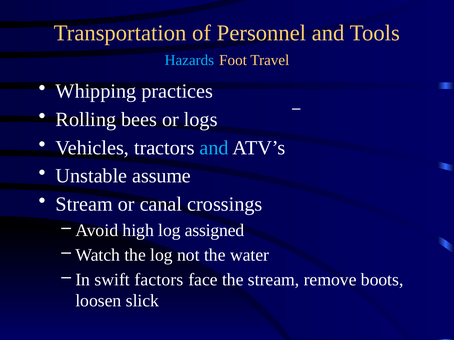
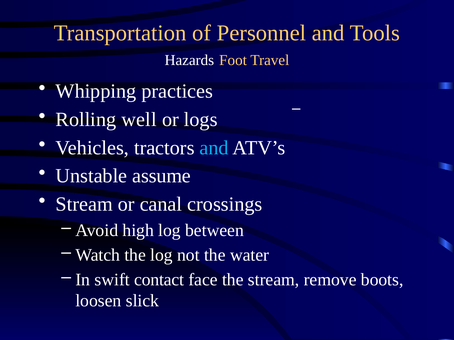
Hazards colour: light blue -> white (189, 60)
bees: bees -> well (139, 120)
assigned: assigned -> between (215, 231)
factors: factors -> contact (159, 280)
